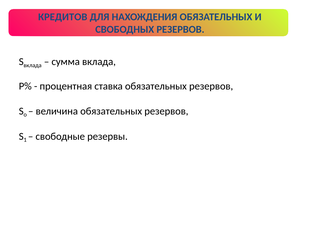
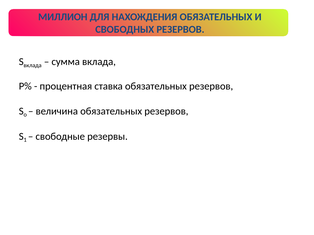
КРЕДИТОВ: КРЕДИТОВ -> МИЛЛИОН (63, 17)
